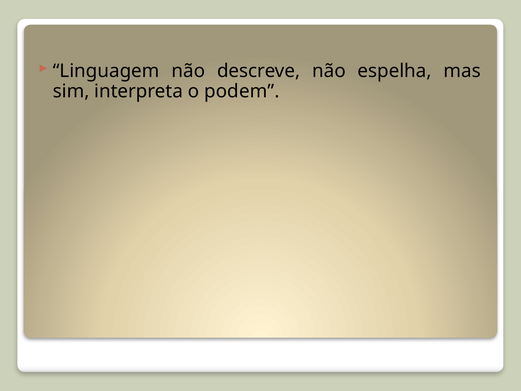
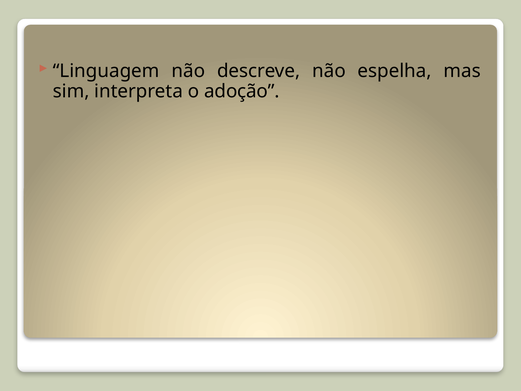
podem: podem -> adoção (242, 91)
